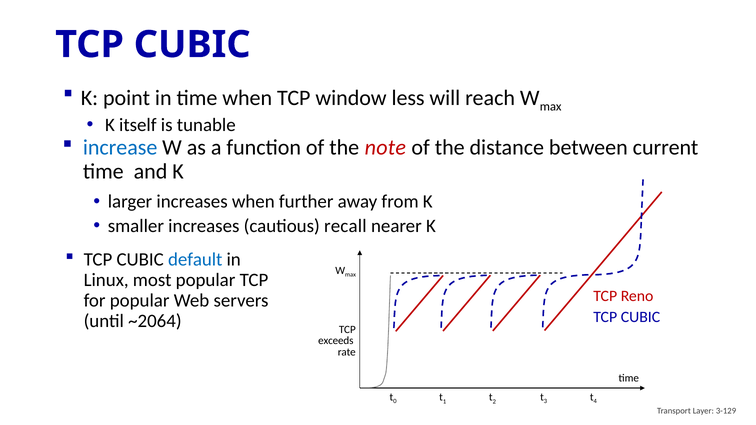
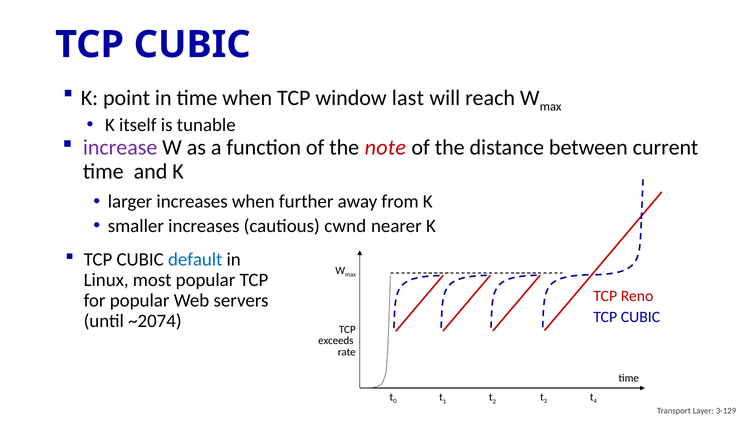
less: less -> last (408, 98)
increase colour: blue -> purple (120, 148)
recall: recall -> cwnd (345, 226)
~2064: ~2064 -> ~2074 (155, 321)
